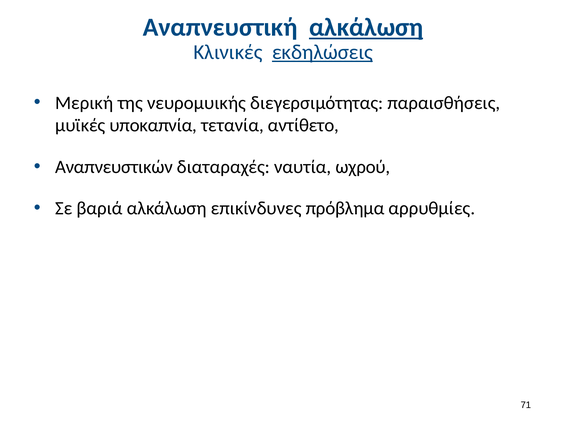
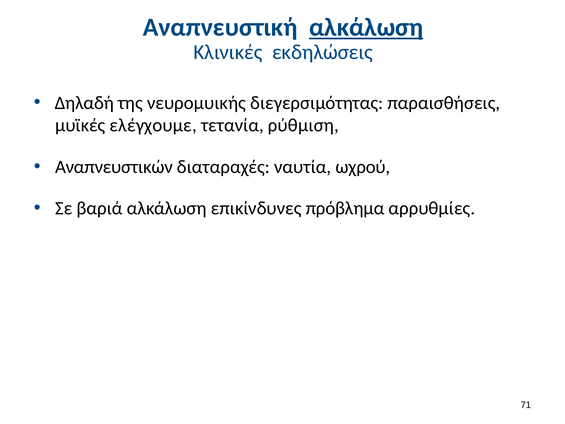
εκδηλώσεις underline: present -> none (322, 52)
Μερική: Μερική -> Δηλαδή (84, 103)
υποκαπνία: υποκαπνία -> ελέγχουμε (153, 125)
αντίθετο: αντίθετο -> ρύθμιση (303, 125)
